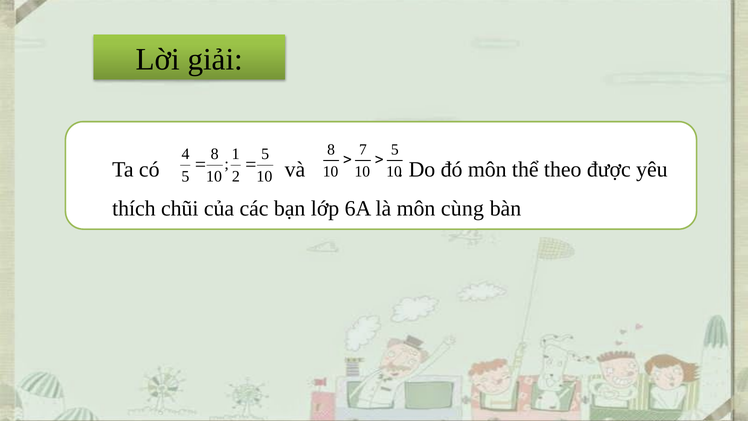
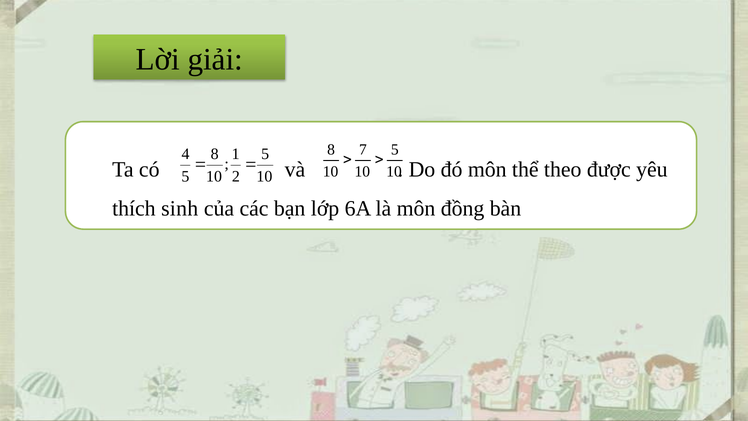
chũi: chũi -> sinh (180, 209)
cùng: cùng -> đồng (463, 209)
